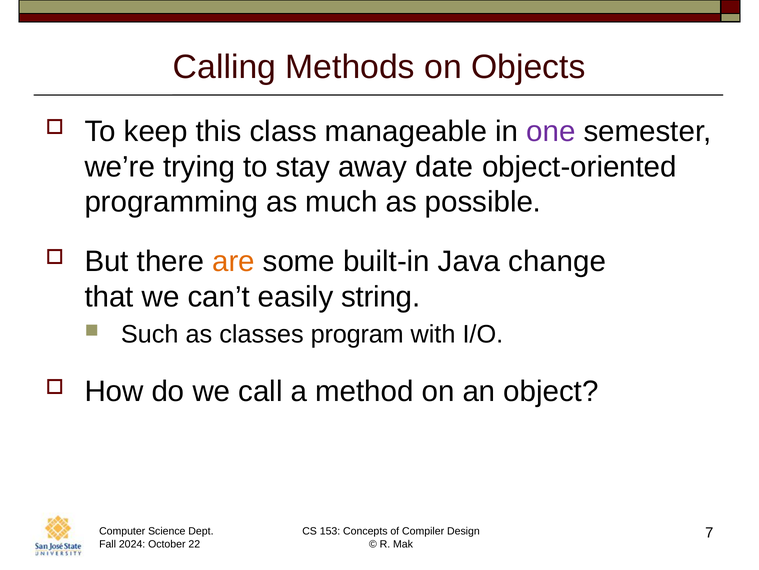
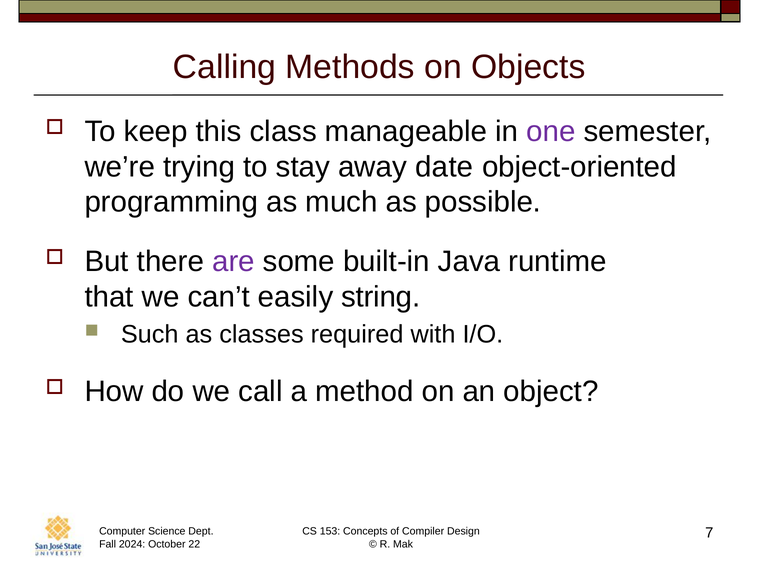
are colour: orange -> purple (233, 261)
change: change -> runtime (557, 261)
program: program -> required (357, 334)
